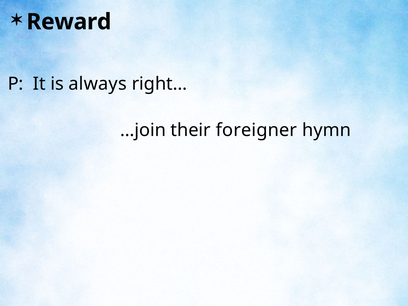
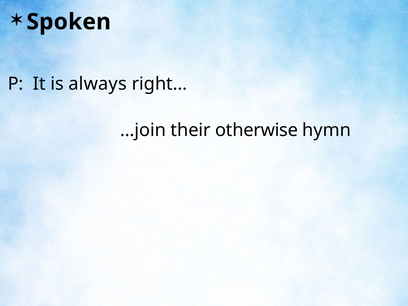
Reward: Reward -> Spoken (69, 22)
foreigner: foreigner -> otherwise (257, 130)
